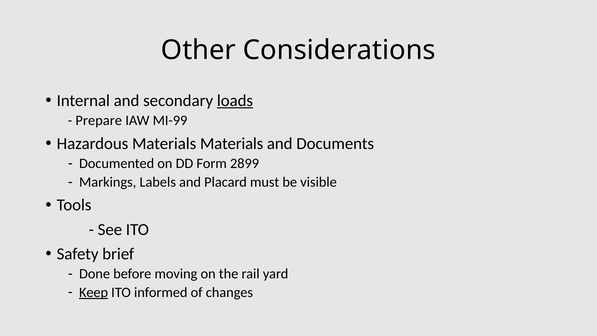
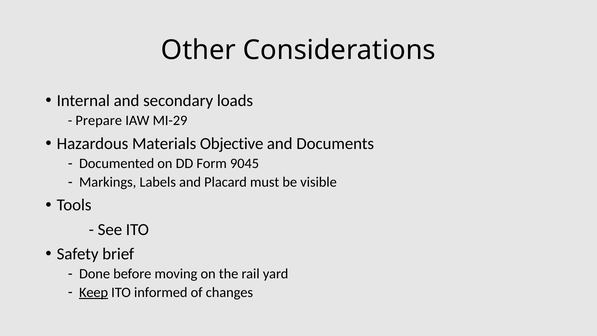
loads underline: present -> none (235, 101)
MI-99: MI-99 -> MI-29 (170, 121)
Materials Materials: Materials -> Objective (232, 144)
2899: 2899 -> 9045 (245, 163)
